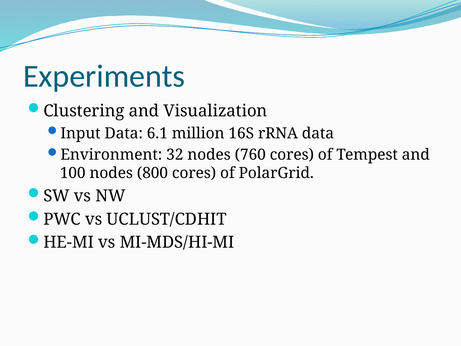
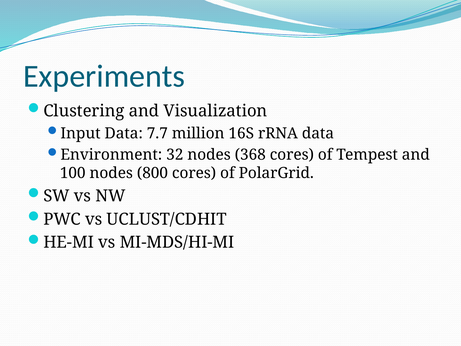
6.1: 6.1 -> 7.7 (157, 133)
760: 760 -> 368 (250, 155)
